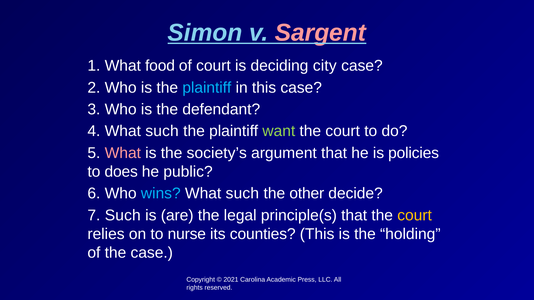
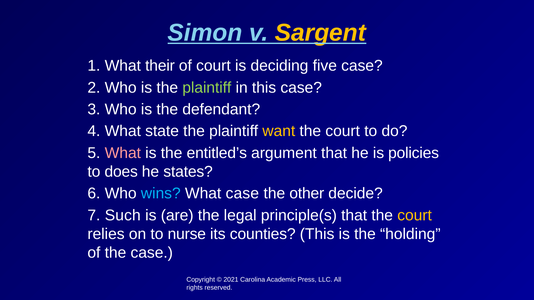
Sargent colour: pink -> yellow (320, 33)
food: food -> their (160, 66)
city: city -> five (325, 66)
plaintiff colour: light blue -> light green (207, 88)
4 What such: such -> state (162, 131)
want colour: light green -> yellow (279, 131)
society’s: society’s -> entitled’s (217, 153)
public: public -> states (188, 172)
such: such -> case (242, 194)
